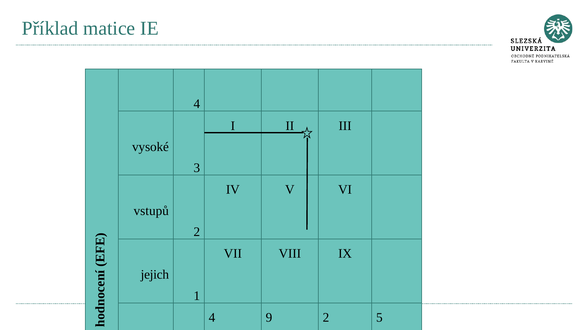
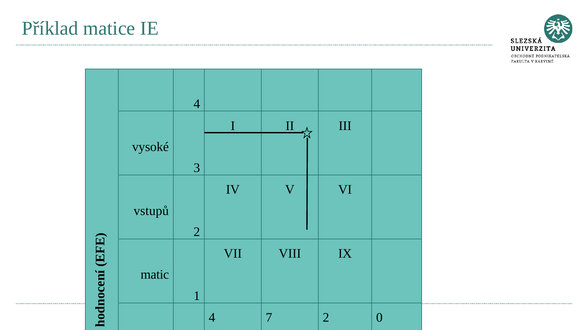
jejich: jejich -> matic (155, 275)
9: 9 -> 7 (269, 318)
5: 5 -> 0 (379, 318)
